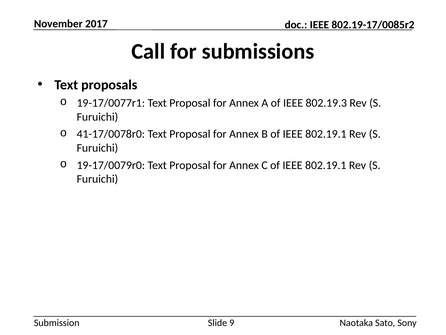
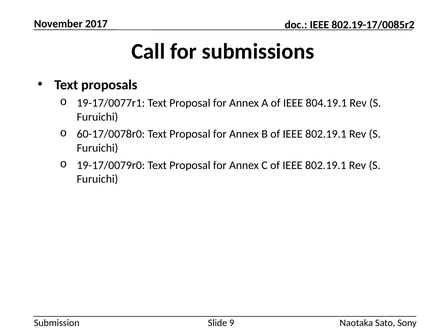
802.19.3: 802.19.3 -> 804.19.1 (326, 103)
41-17/0078r0: 41-17/0078r0 -> 60-17/0078r0 (111, 134)
